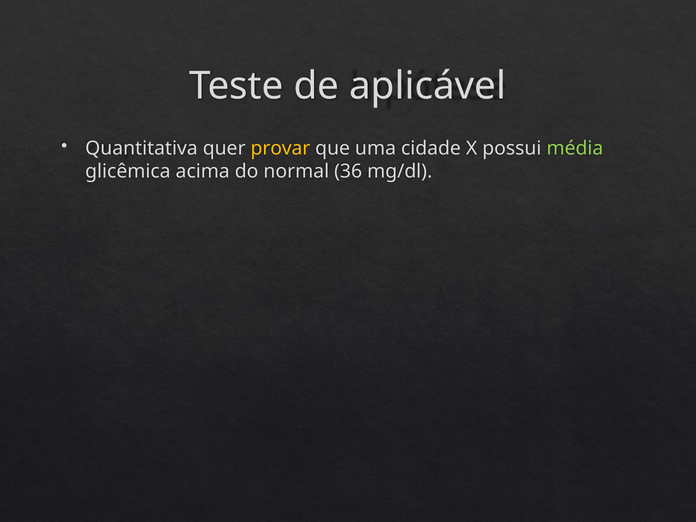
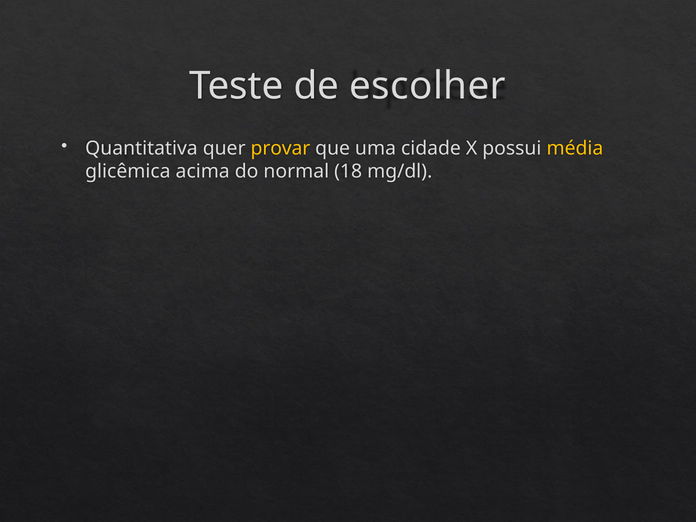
aplicável: aplicável -> escolher (427, 86)
média colour: light green -> yellow (575, 148)
36: 36 -> 18 (348, 172)
